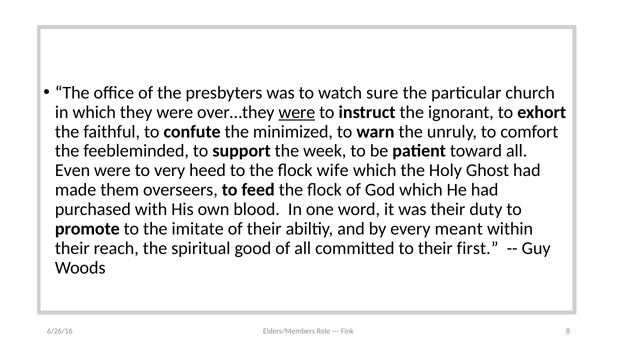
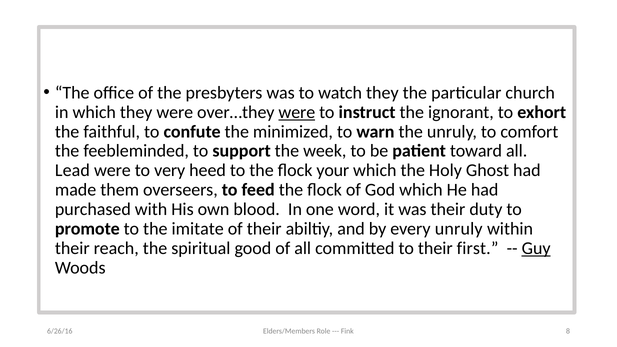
watch sure: sure -> they (382, 93)
Even: Even -> Lead (72, 171)
wife: wife -> your (333, 171)
every meant: meant -> unruly (459, 229)
Guy underline: none -> present (536, 248)
